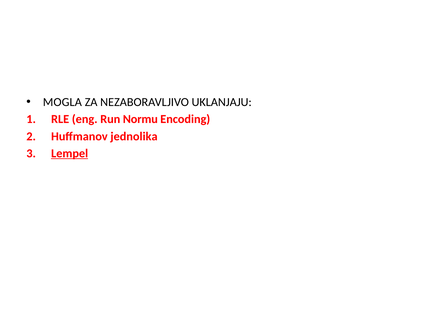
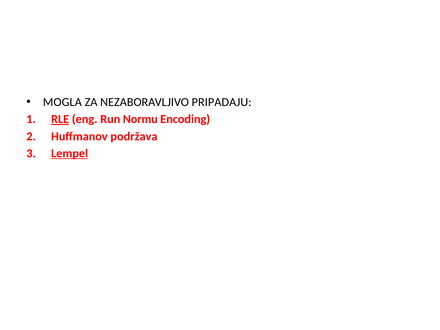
UKLANJAJU: UKLANJAJU -> PRIPADAJU (222, 102)
RLE underline: none -> present (60, 119)
jednolika: jednolika -> podržava (134, 136)
